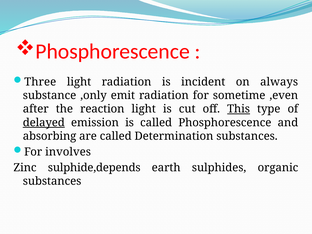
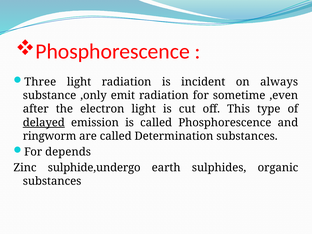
reaction: reaction -> electron (102, 109)
This underline: present -> none (239, 109)
absorbing: absorbing -> ringworm (50, 136)
involves: involves -> depends (68, 152)
sulphide,depends: sulphide,depends -> sulphide,undergo (94, 168)
